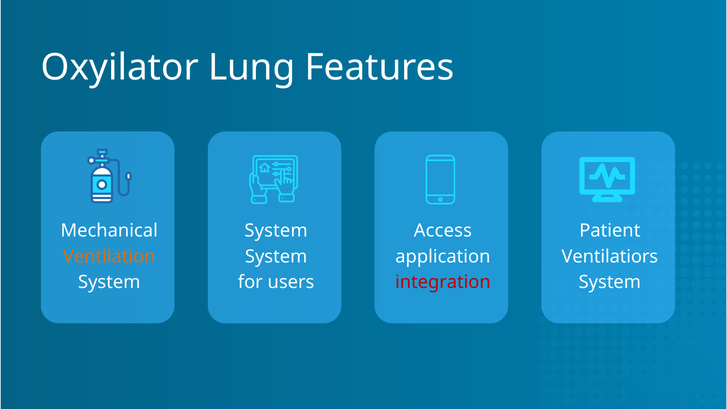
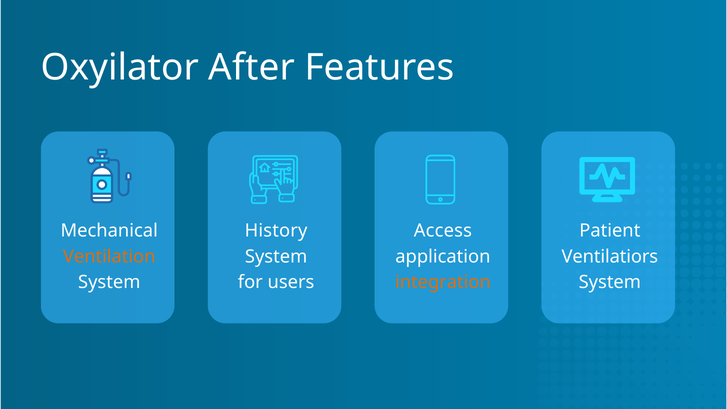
Lung: Lung -> After (252, 68)
System: System -> History (276, 231)
integration colour: red -> orange (443, 282)
